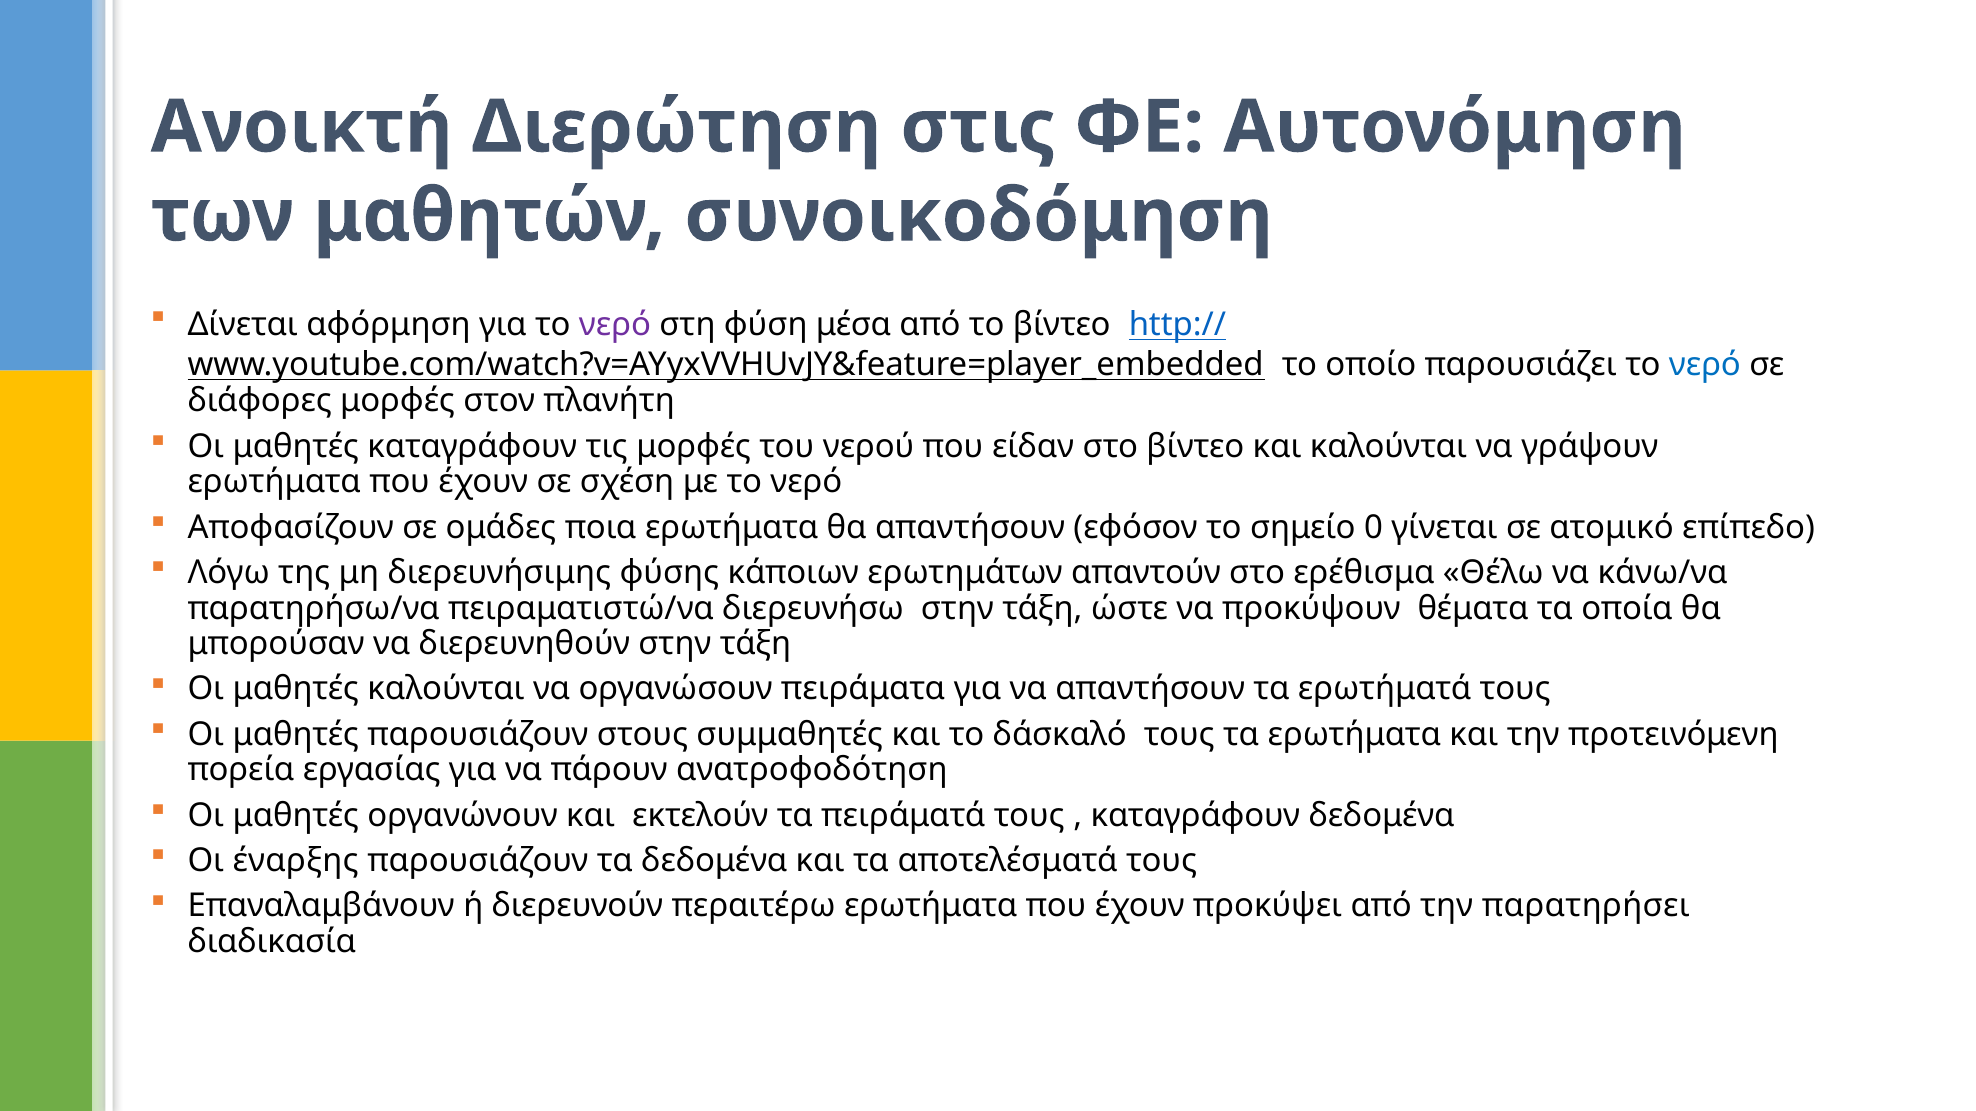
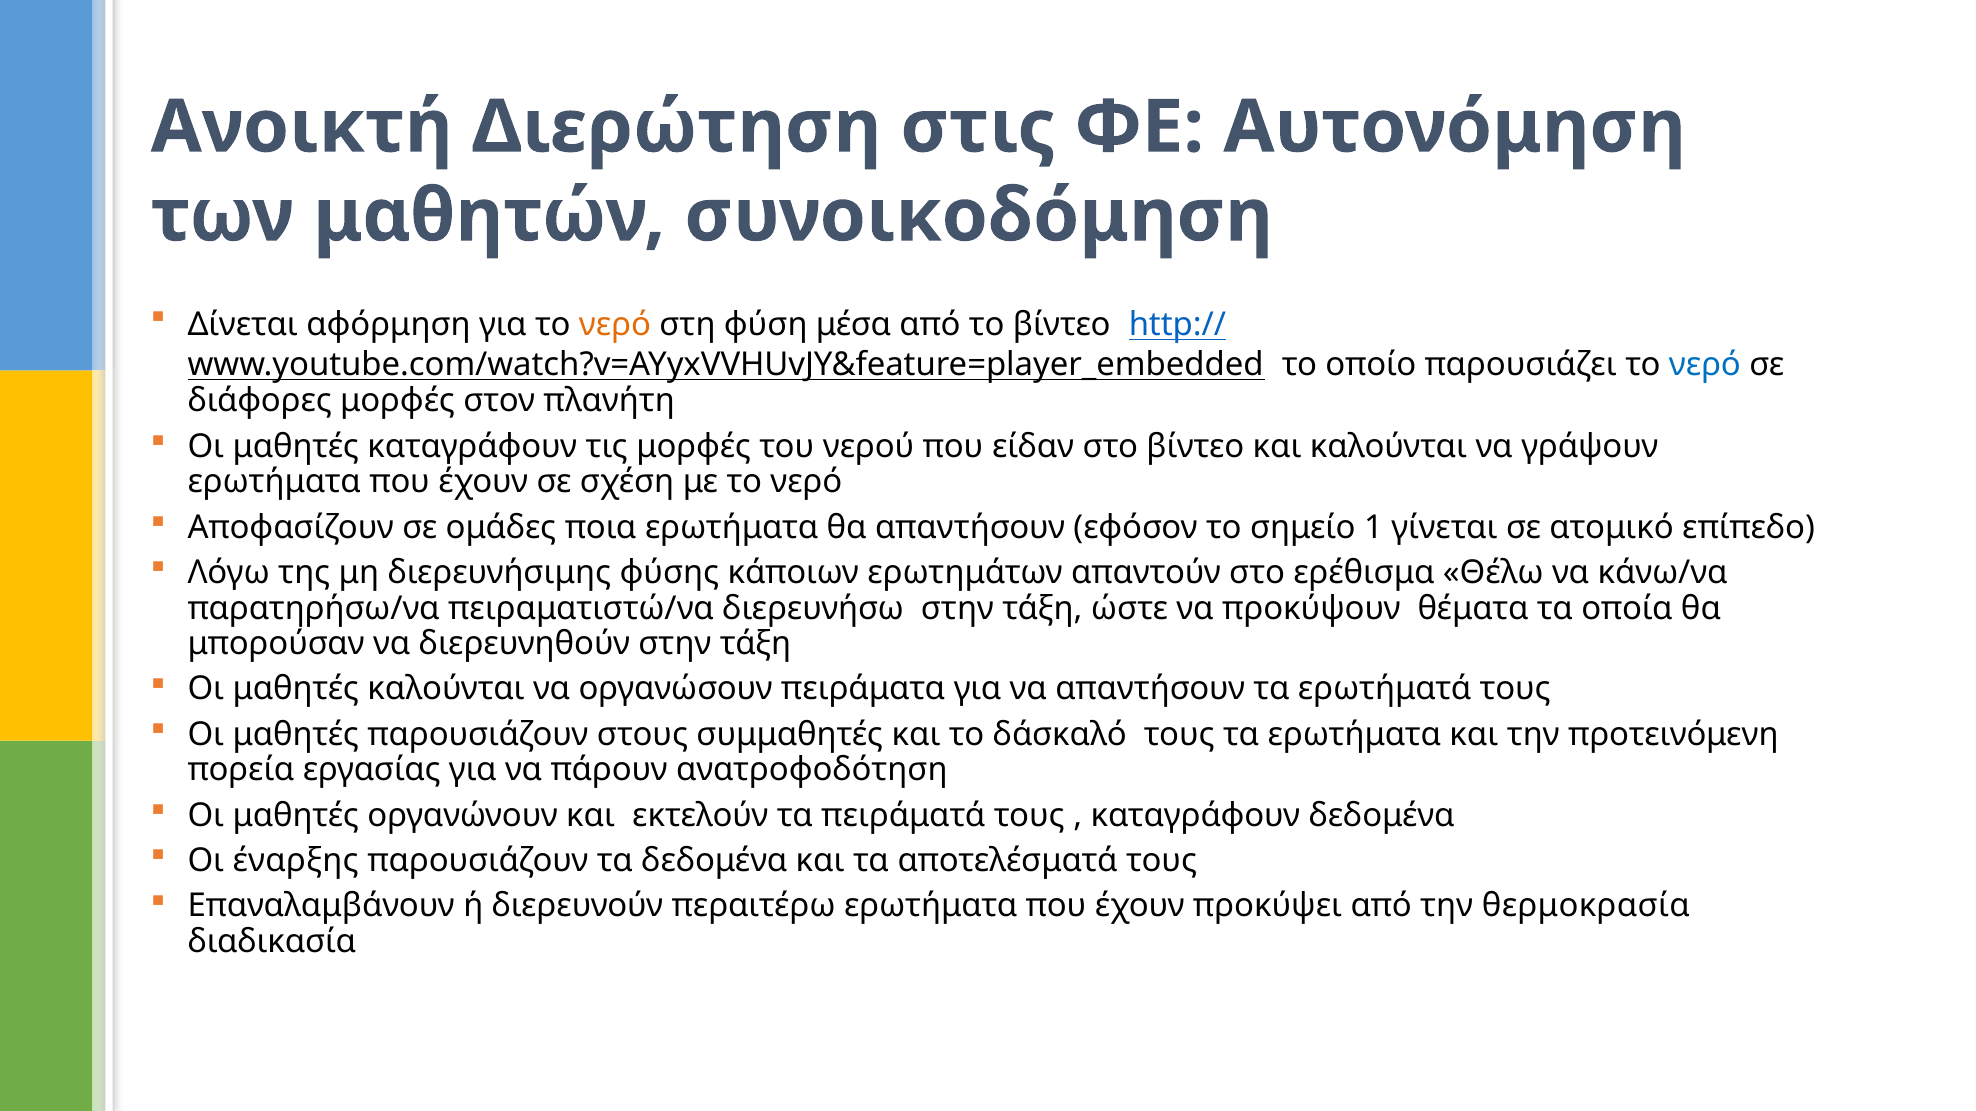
νερό colour: purple -> orange (615, 325)
0: 0 -> 1 (1373, 528)
παρατηρήσει: παρατηρήσει -> θερμοκρασία (1586, 907)
